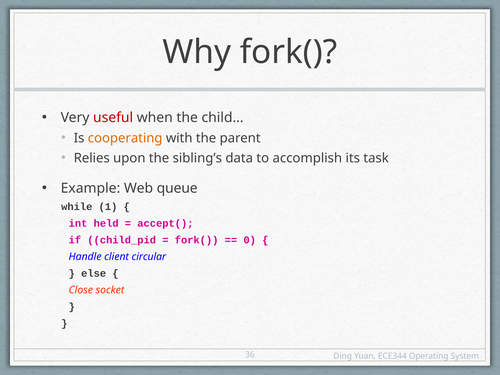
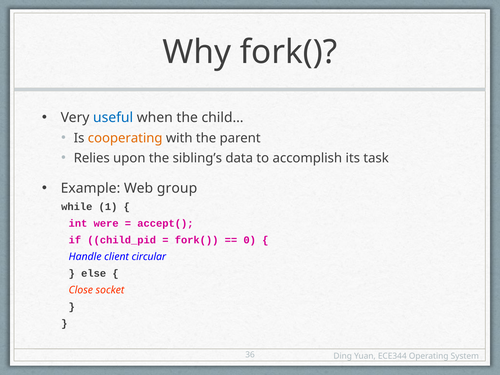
useful colour: red -> blue (113, 118)
queue: queue -> group (177, 188)
held: held -> were (106, 223)
